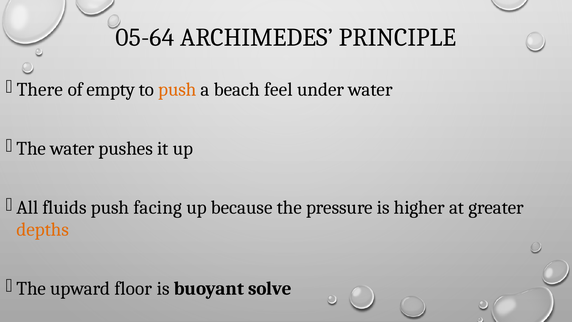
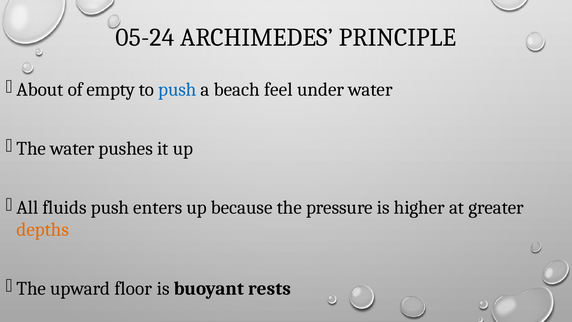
05-64: 05-64 -> 05-24 (145, 37)
There: There -> About (40, 90)
push colour: orange -> blue (177, 90)
facing: facing -> enters (158, 208)
solve: solve -> rests (270, 288)
